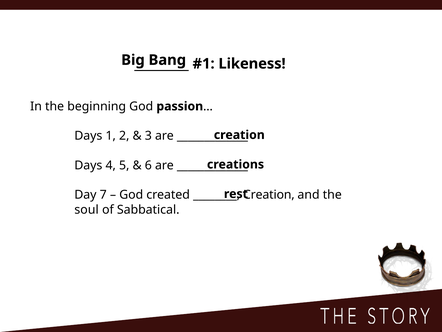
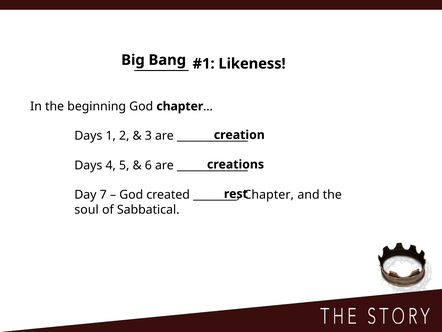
God passion: passion -> chapter (180, 106)
Creation: Creation -> Chapter (269, 195)
